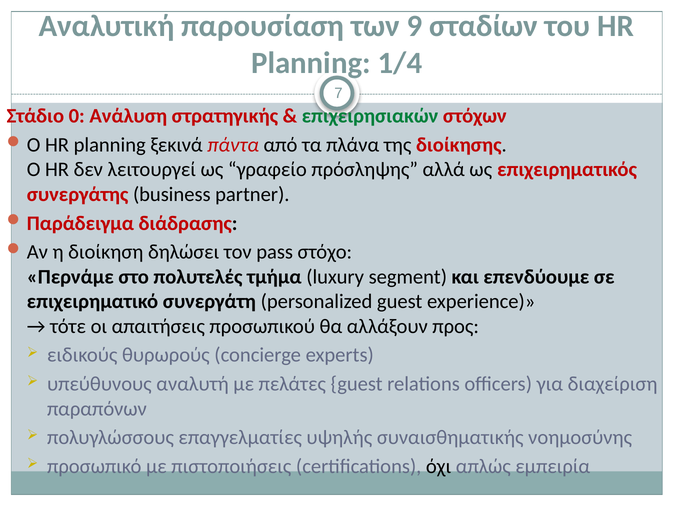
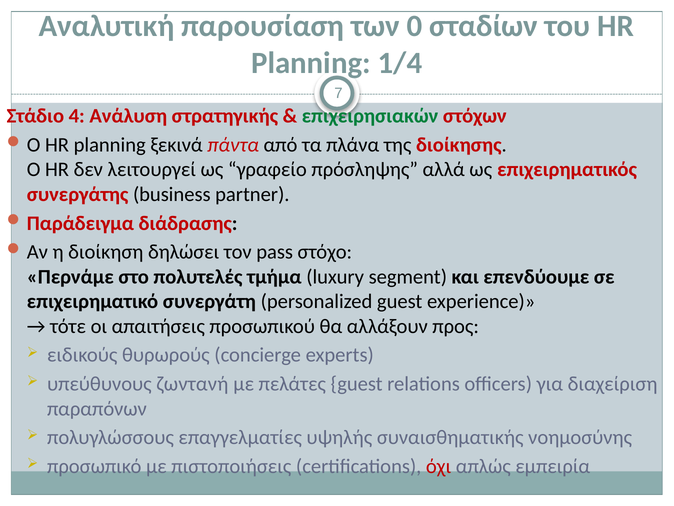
9: 9 -> 0 (414, 26)
0: 0 -> 4 (77, 116)
αναλυτή: αναλυτή -> ζωντανή (192, 384)
όχι colour: black -> red (439, 466)
